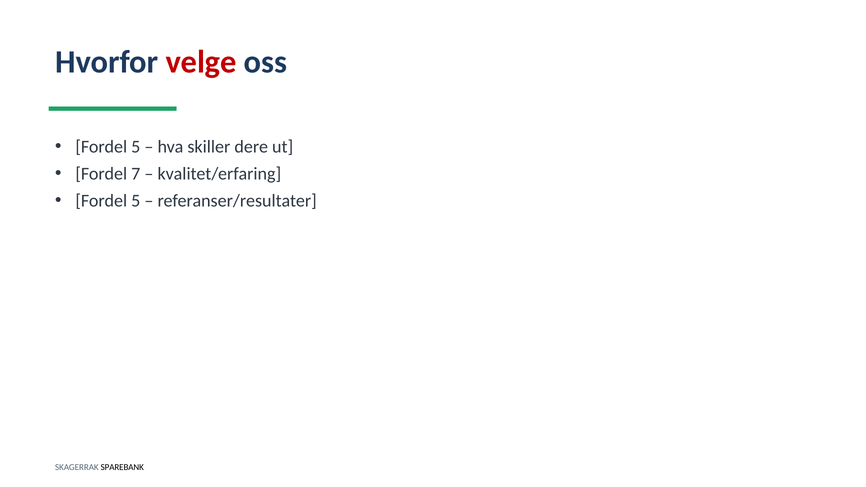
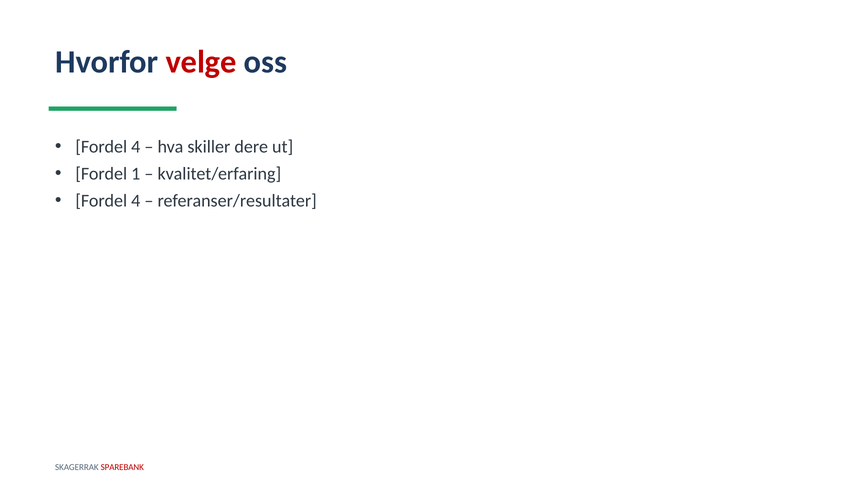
5: 5 -> 4 (136, 147)
7: 7 -> 1 (136, 174)
5: 5 -> 4 (136, 201)
SPAREBANK colour: black -> red (122, 467)
